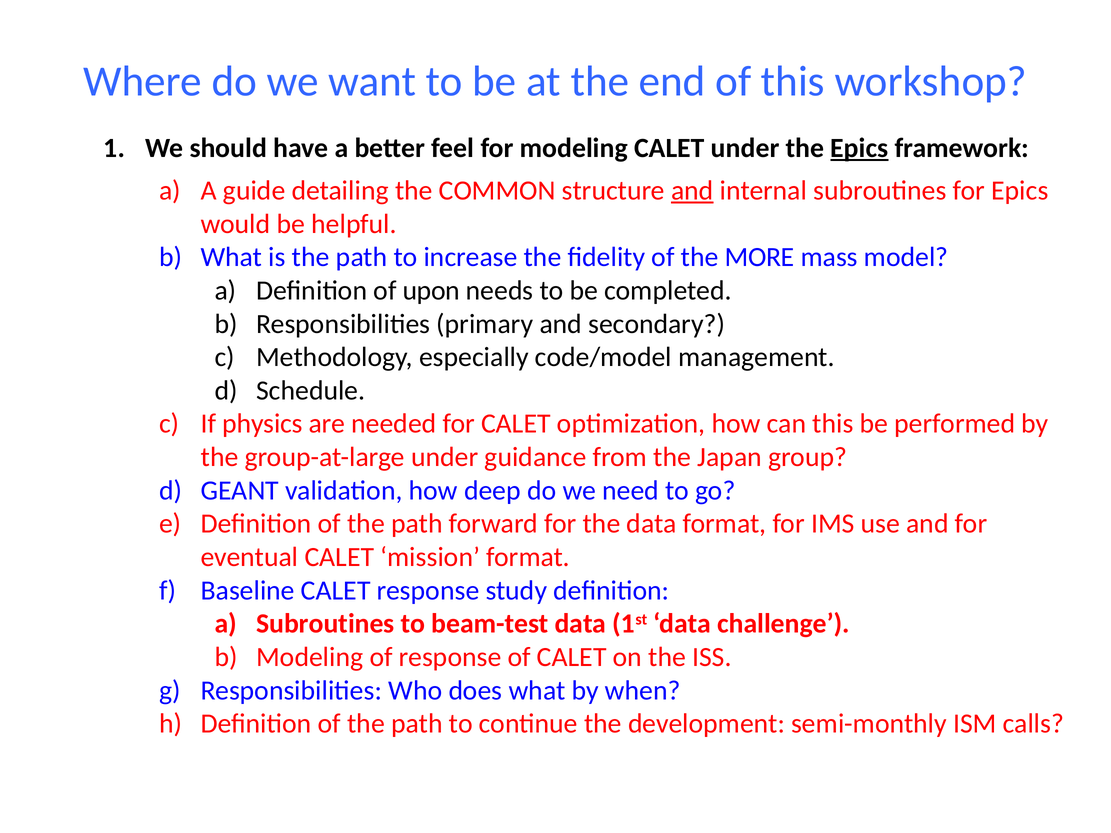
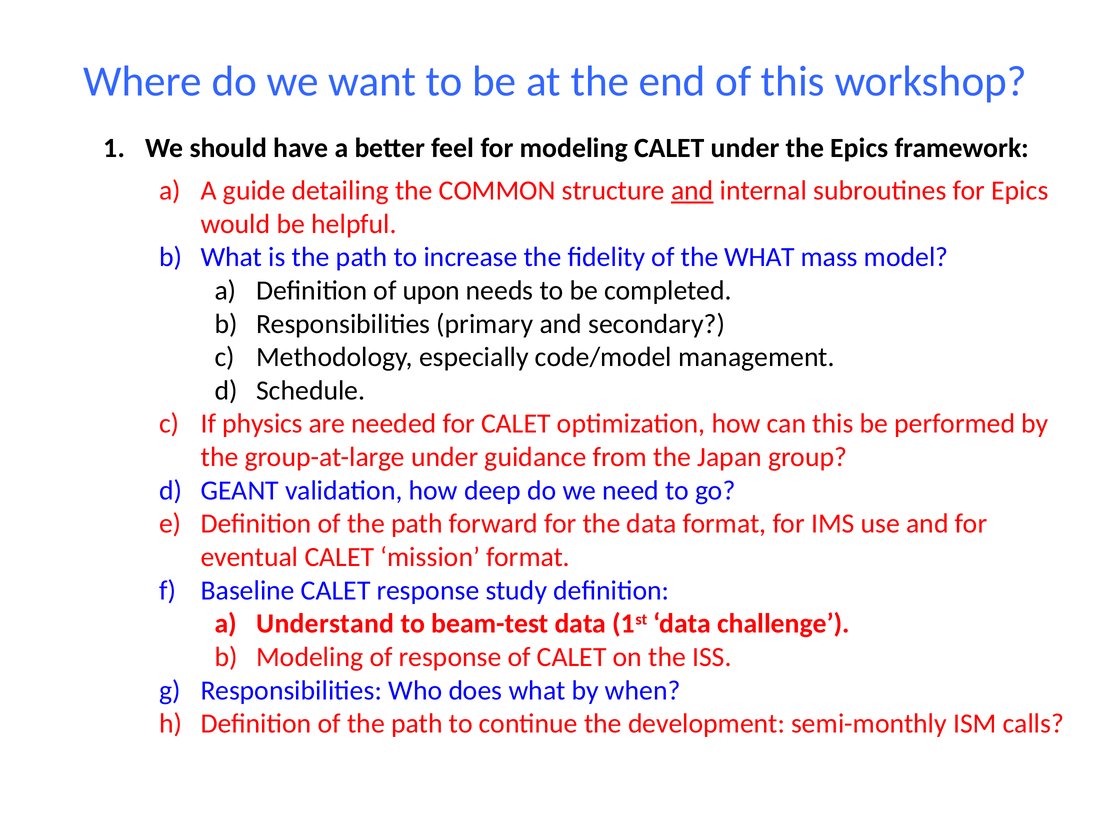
Epics underline: present -> none (859, 148)
the MORE: MORE -> WHAT (760, 257)
a Subroutines: Subroutines -> Understand (325, 624)
